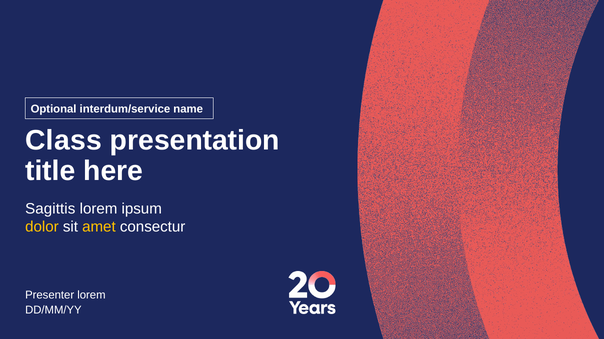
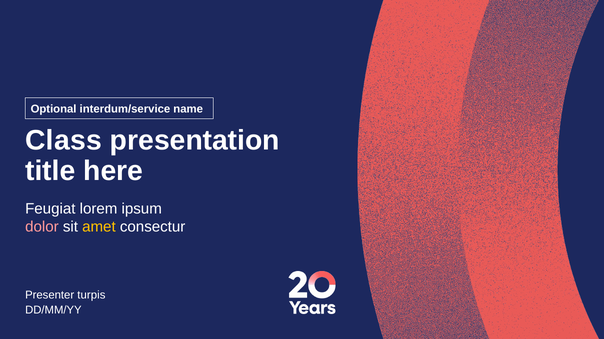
Sagittis: Sagittis -> Feugiat (50, 209)
dolor colour: yellow -> pink (42, 227)
Presenter lorem: lorem -> turpis (91, 296)
